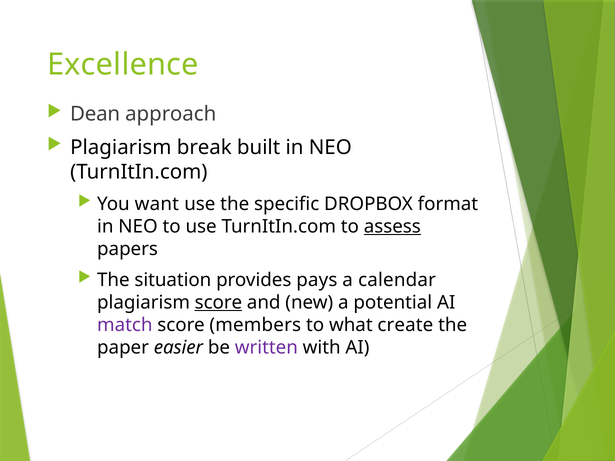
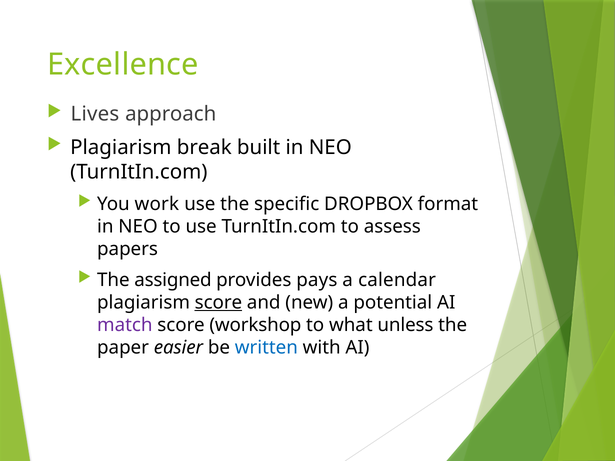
Dean: Dean -> Lives (95, 114)
want: want -> work (157, 204)
assess underline: present -> none (392, 226)
situation: situation -> assigned (173, 280)
members: members -> workshop (255, 325)
create: create -> unless (405, 325)
written colour: purple -> blue (266, 348)
